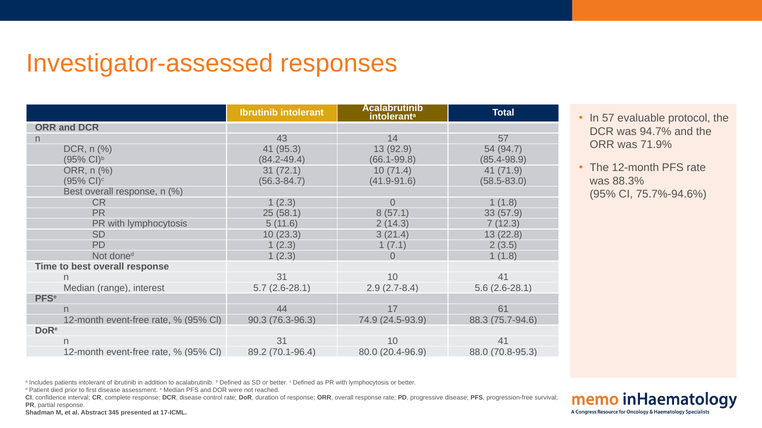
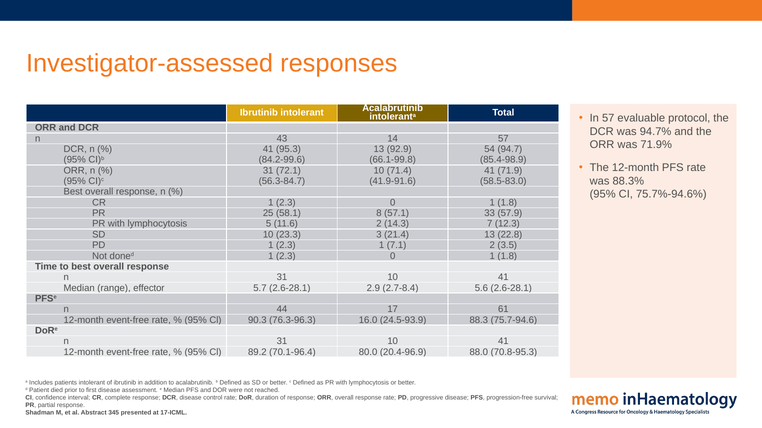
84.2-49.4: 84.2-49.4 -> 84.2-99.6 (282, 160)
interest: interest -> effector (149, 288)
74.9: 74.9 -> 16.0 (368, 320)
